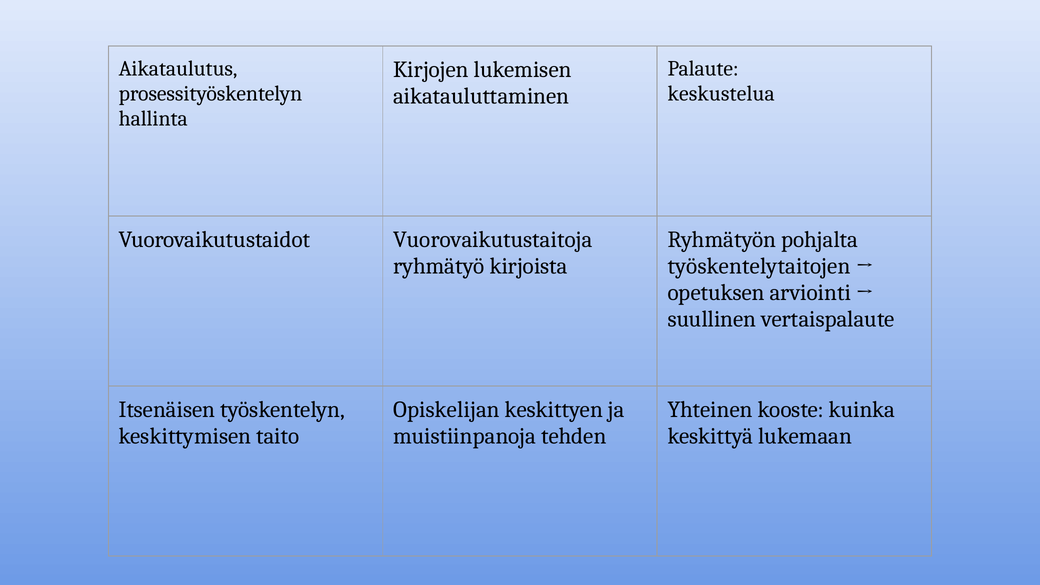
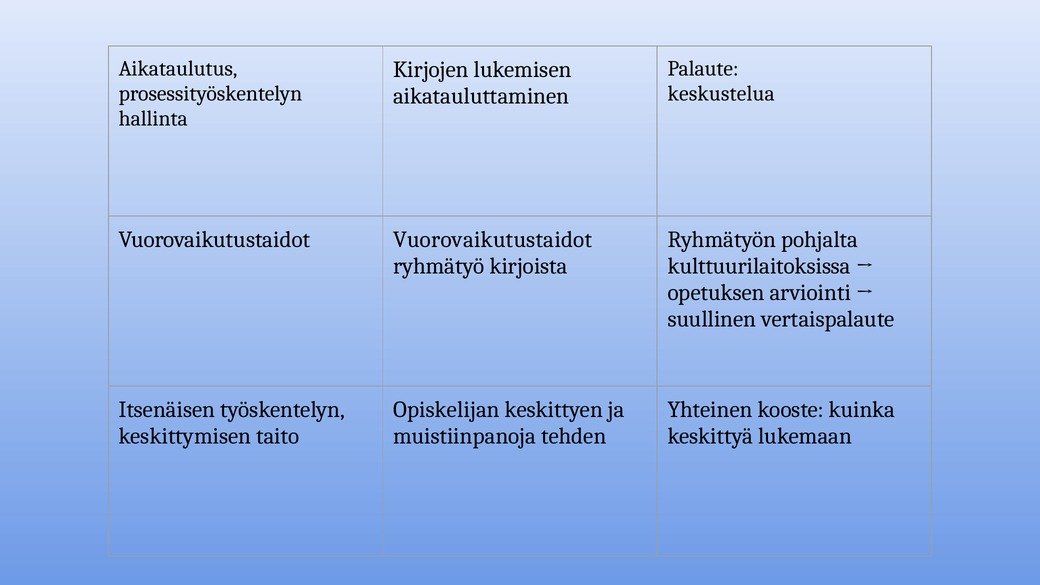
Vuorovaikutustaidot Vuorovaikutustaitoja: Vuorovaikutustaitoja -> Vuorovaikutustaidot (493, 239)
työskentelytaitojen: työskentelytaitojen -> kulttuurilaitoksissa (759, 266)
